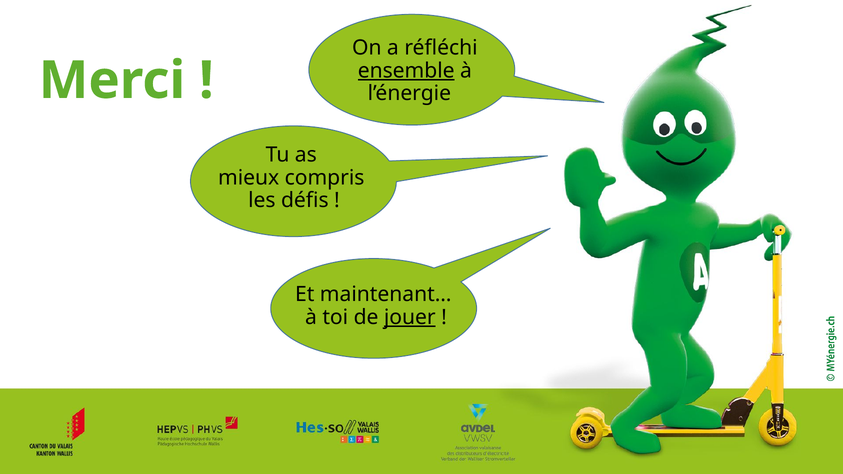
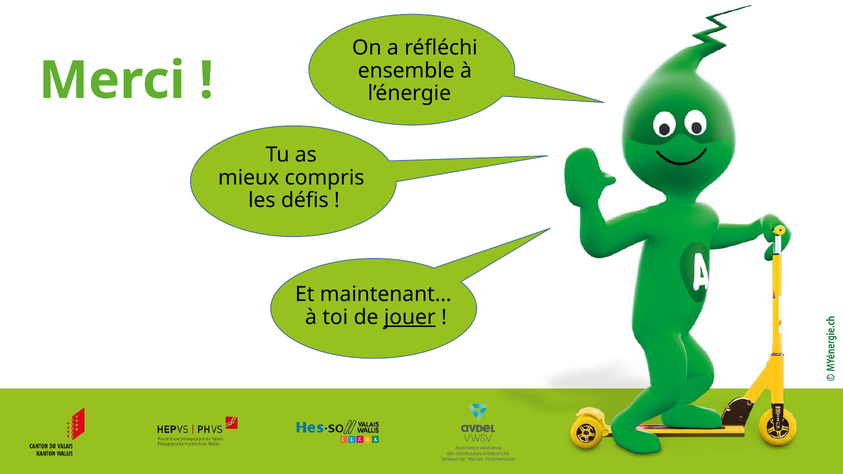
ensemble underline: present -> none (406, 71)
